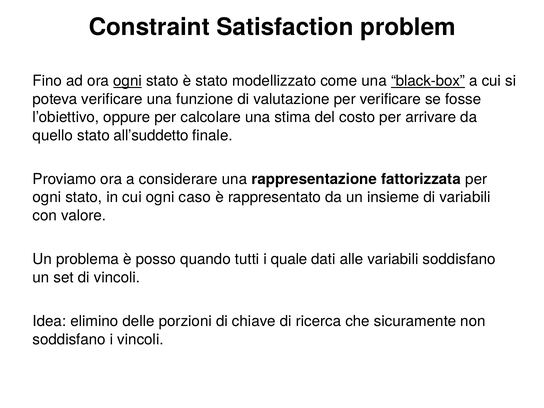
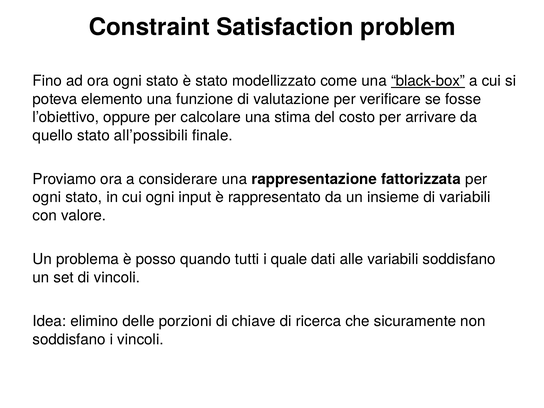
ogni underline: present -> none (128, 81)
poteva verificare: verificare -> elemento (112, 99)
all’suddetto: all’suddetto -> all’possibili (151, 135)
caso: caso -> input (195, 197)
